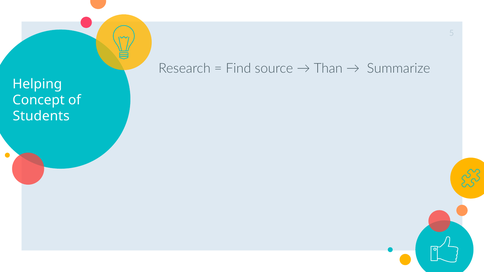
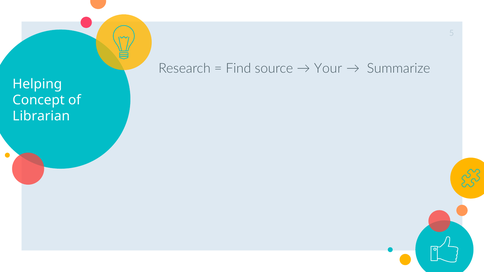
Than: Than -> Your (328, 69)
Students: Students -> Librarian (41, 116)
